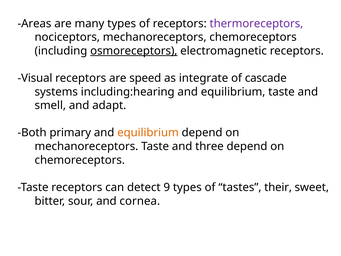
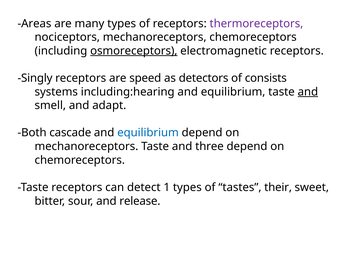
Visual: Visual -> Singly (35, 78)
integrate: integrate -> detectors (204, 78)
cascade: cascade -> consists (266, 78)
and underline: none -> present (308, 92)
primary: primary -> cascade (70, 133)
equilibrium colour: orange -> blue (148, 133)
9: 9 -> 1 (167, 187)
cornea: cornea -> release (140, 201)
